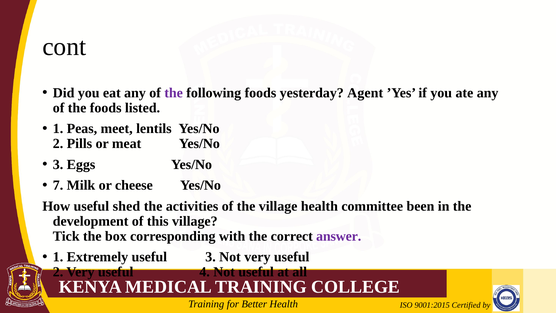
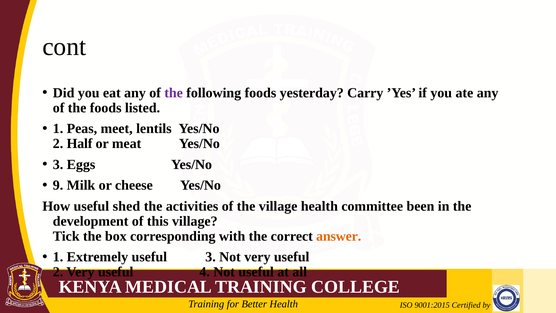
Agent: Agent -> Carry (365, 93)
Pills: Pills -> Half (80, 144)
7: 7 -> 9 (58, 185)
answer colour: purple -> orange (339, 236)
